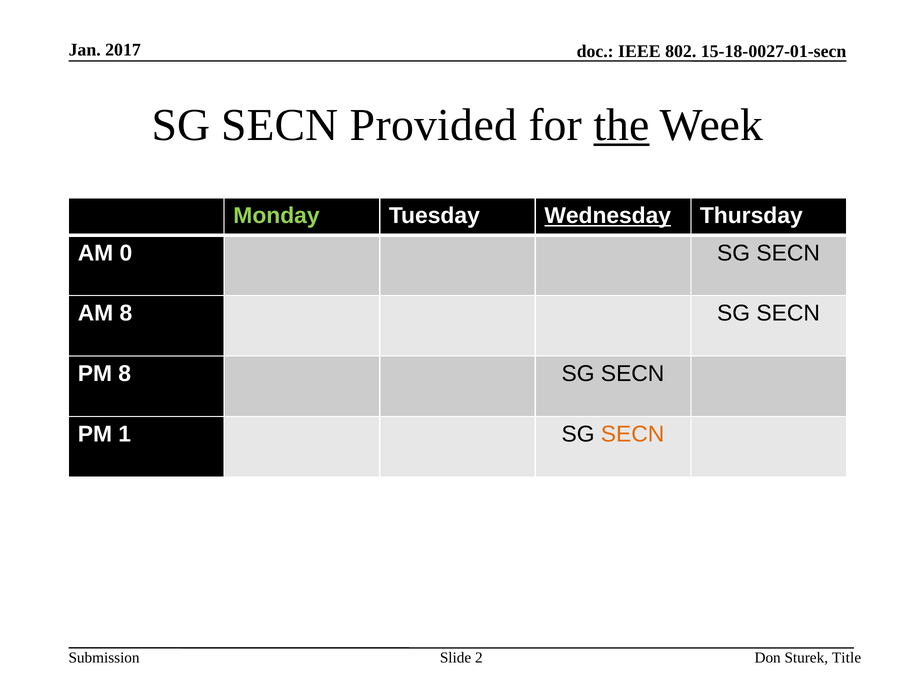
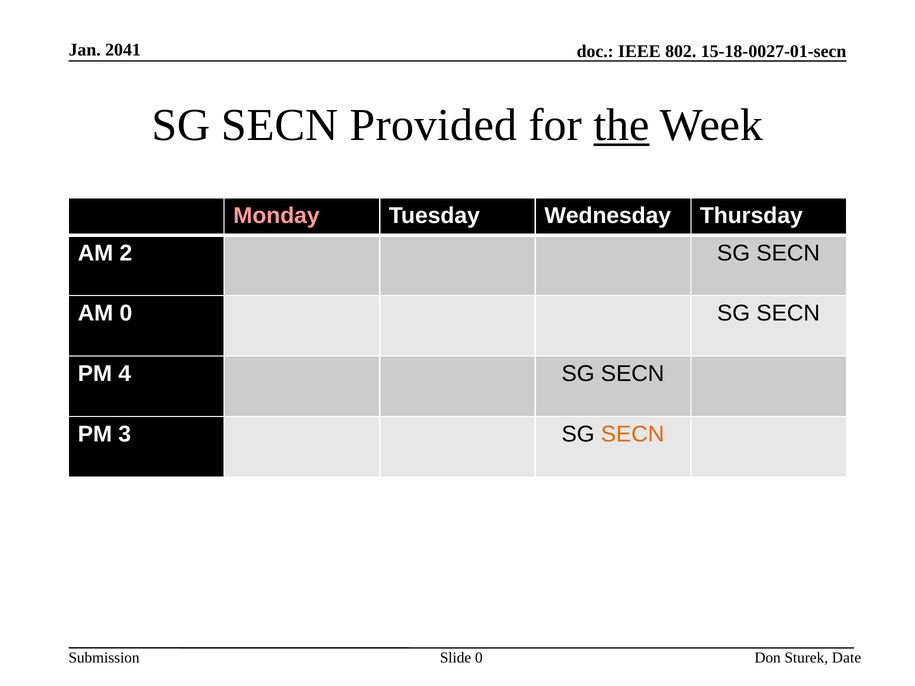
2017: 2017 -> 2041 (123, 50)
Monday colour: light green -> pink (276, 216)
Wednesday underline: present -> none (608, 216)
0: 0 -> 2 (126, 253)
AM 8: 8 -> 0 (126, 314)
PM 8: 8 -> 4 (125, 374)
1: 1 -> 3 (125, 434)
Slide 2: 2 -> 0 (479, 658)
Title: Title -> Date (847, 658)
